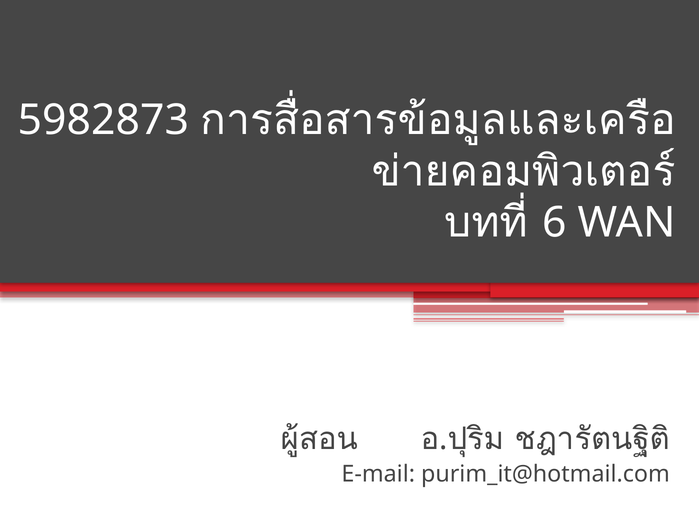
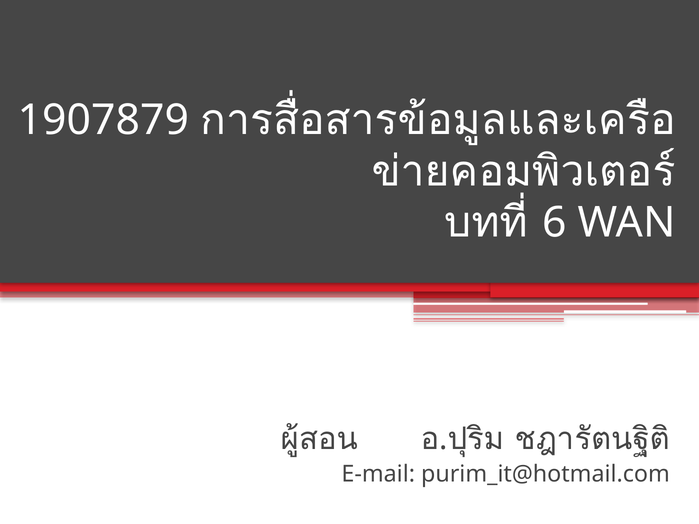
5982873: 5982873 -> 1907879 (103, 120)
